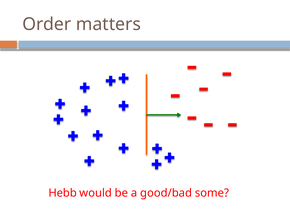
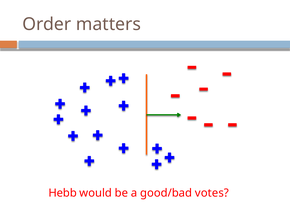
some: some -> votes (212, 193)
